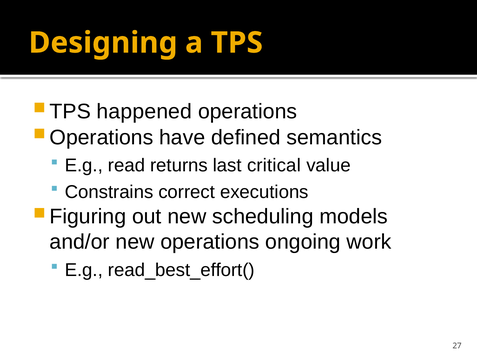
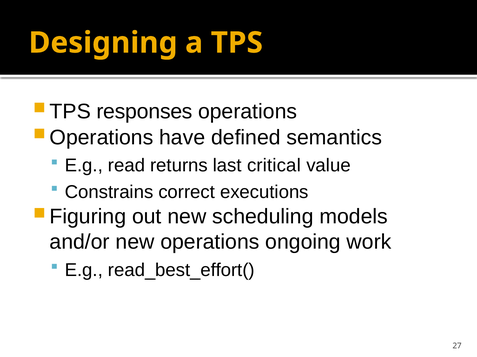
happened: happened -> responses (145, 112)
